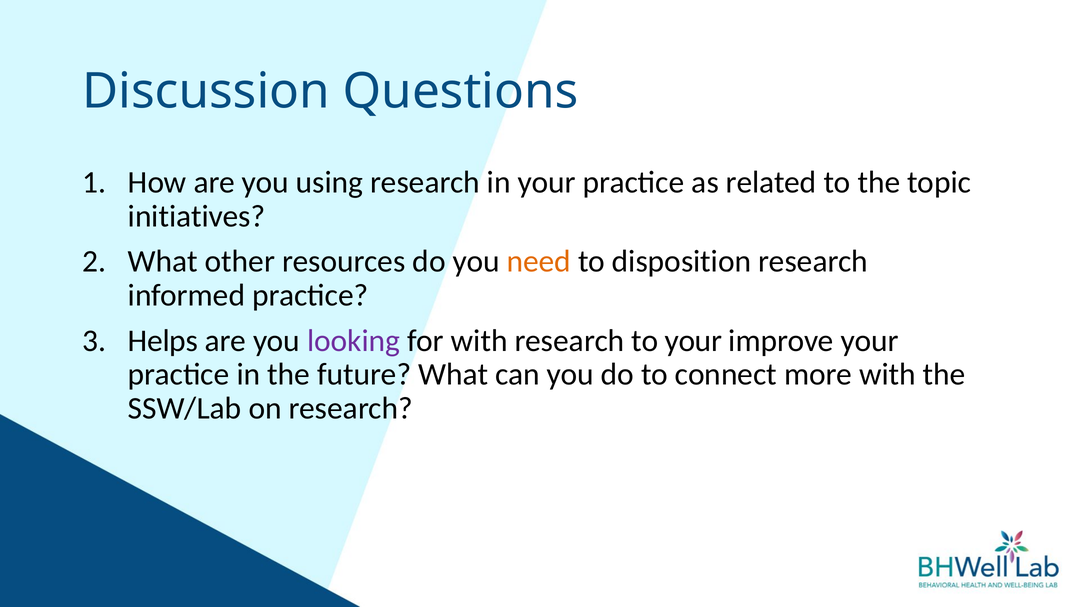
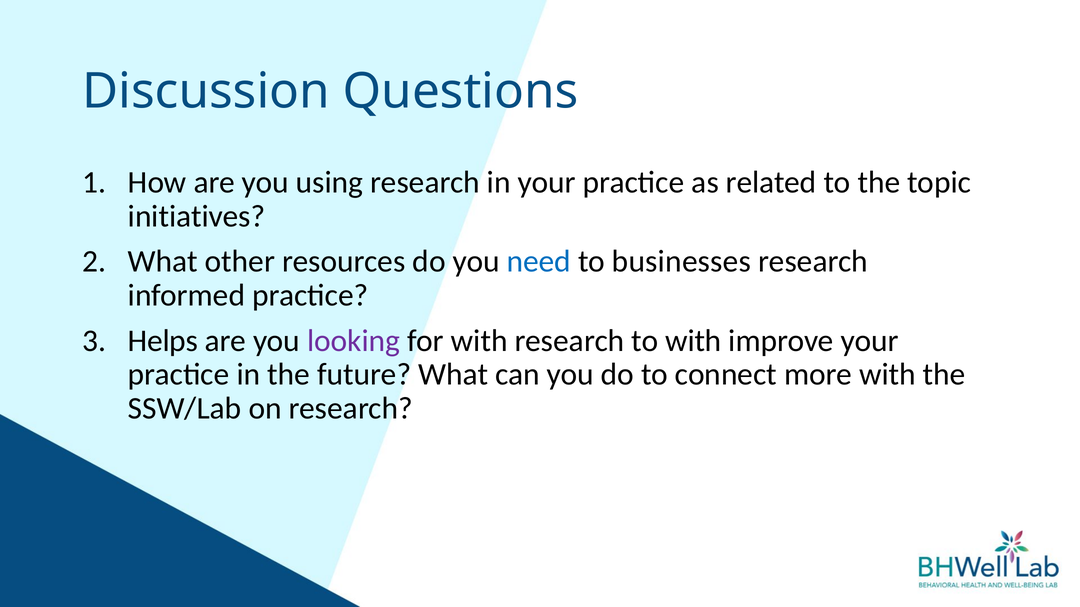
need colour: orange -> blue (539, 262)
disposition: disposition -> businesses (681, 262)
to your: your -> with (693, 341)
